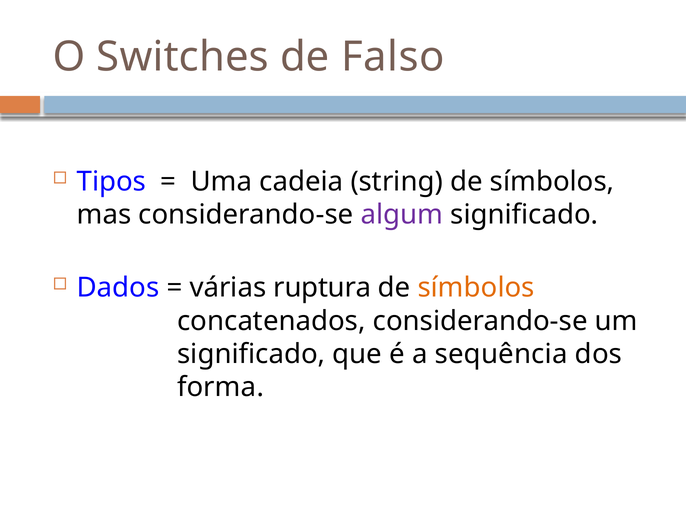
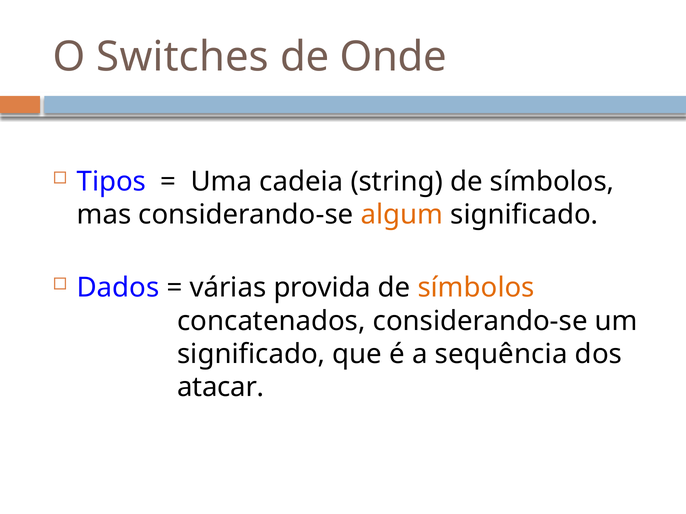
Falso: Falso -> Onde (393, 57)
algum colour: purple -> orange (402, 215)
ruptura: ruptura -> provida (322, 288)
forma: forma -> atacar (221, 388)
